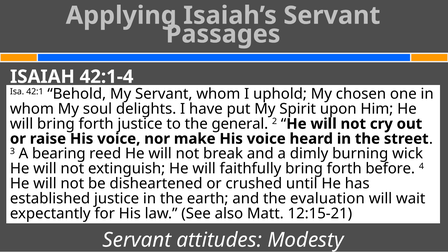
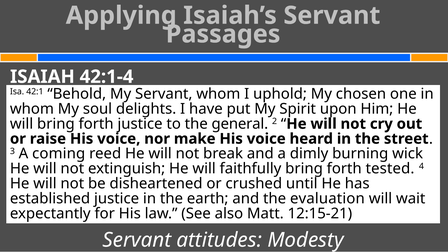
bearing: bearing -> coming (59, 154)
before: before -> tested (390, 169)
